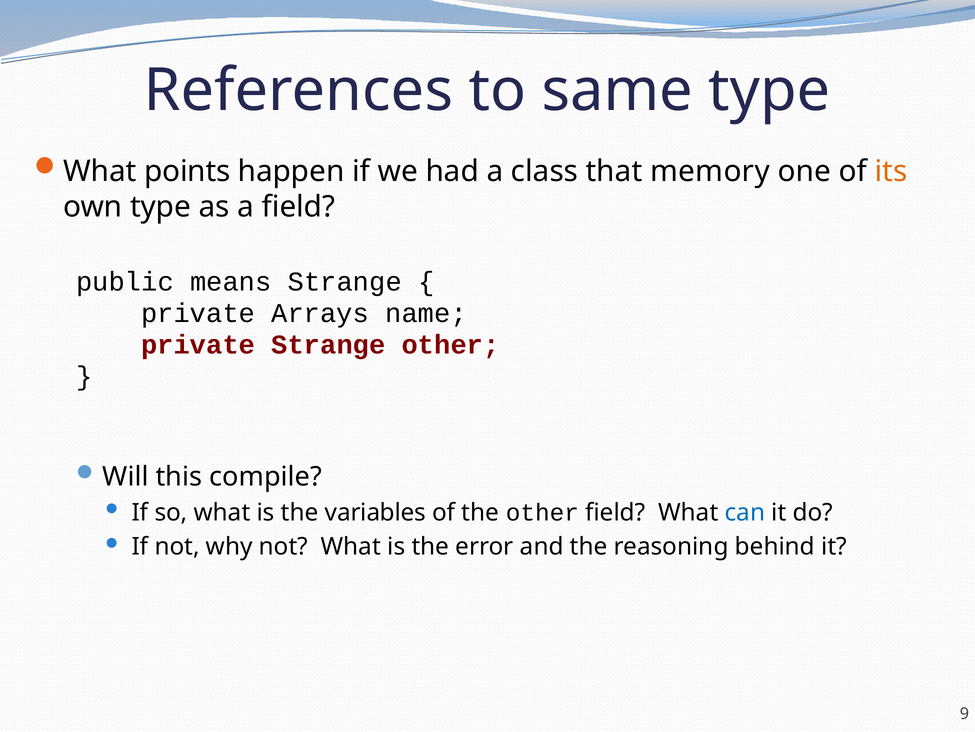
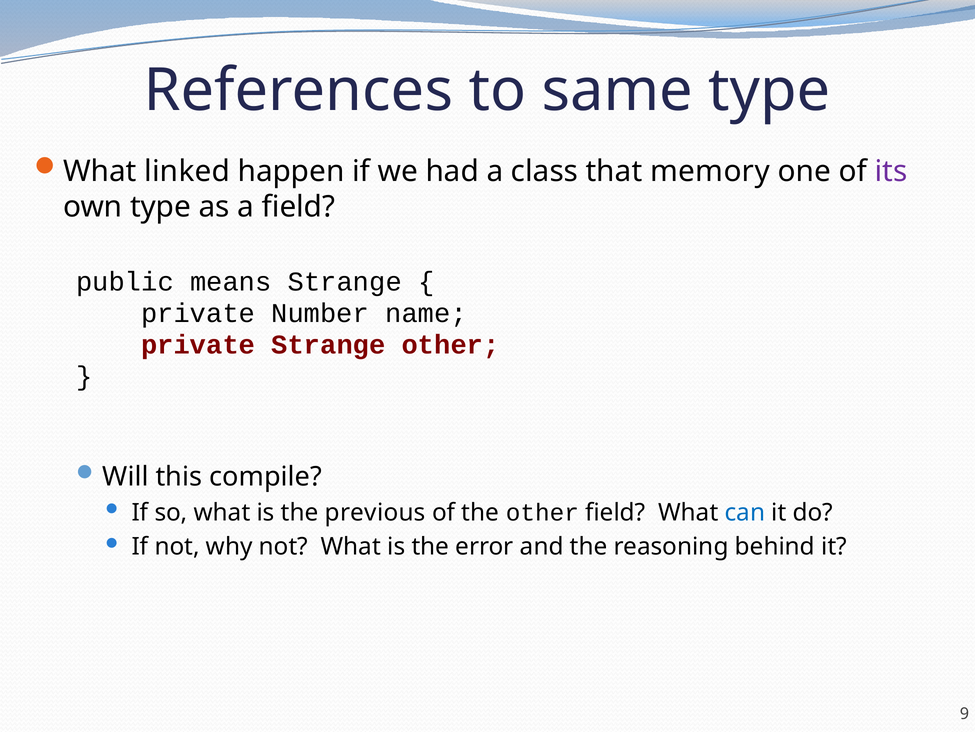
points: points -> linked (187, 171)
its colour: orange -> purple (891, 171)
Arrays: Arrays -> Number (320, 313)
variables: variables -> previous (375, 512)
